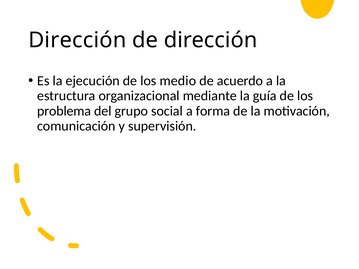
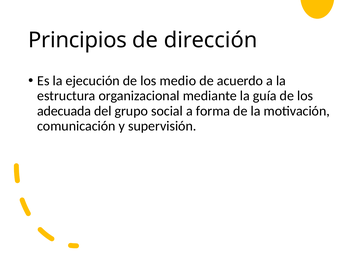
Dirección: Dirección -> Principios (78, 40)
problema: problema -> adecuada (64, 111)
